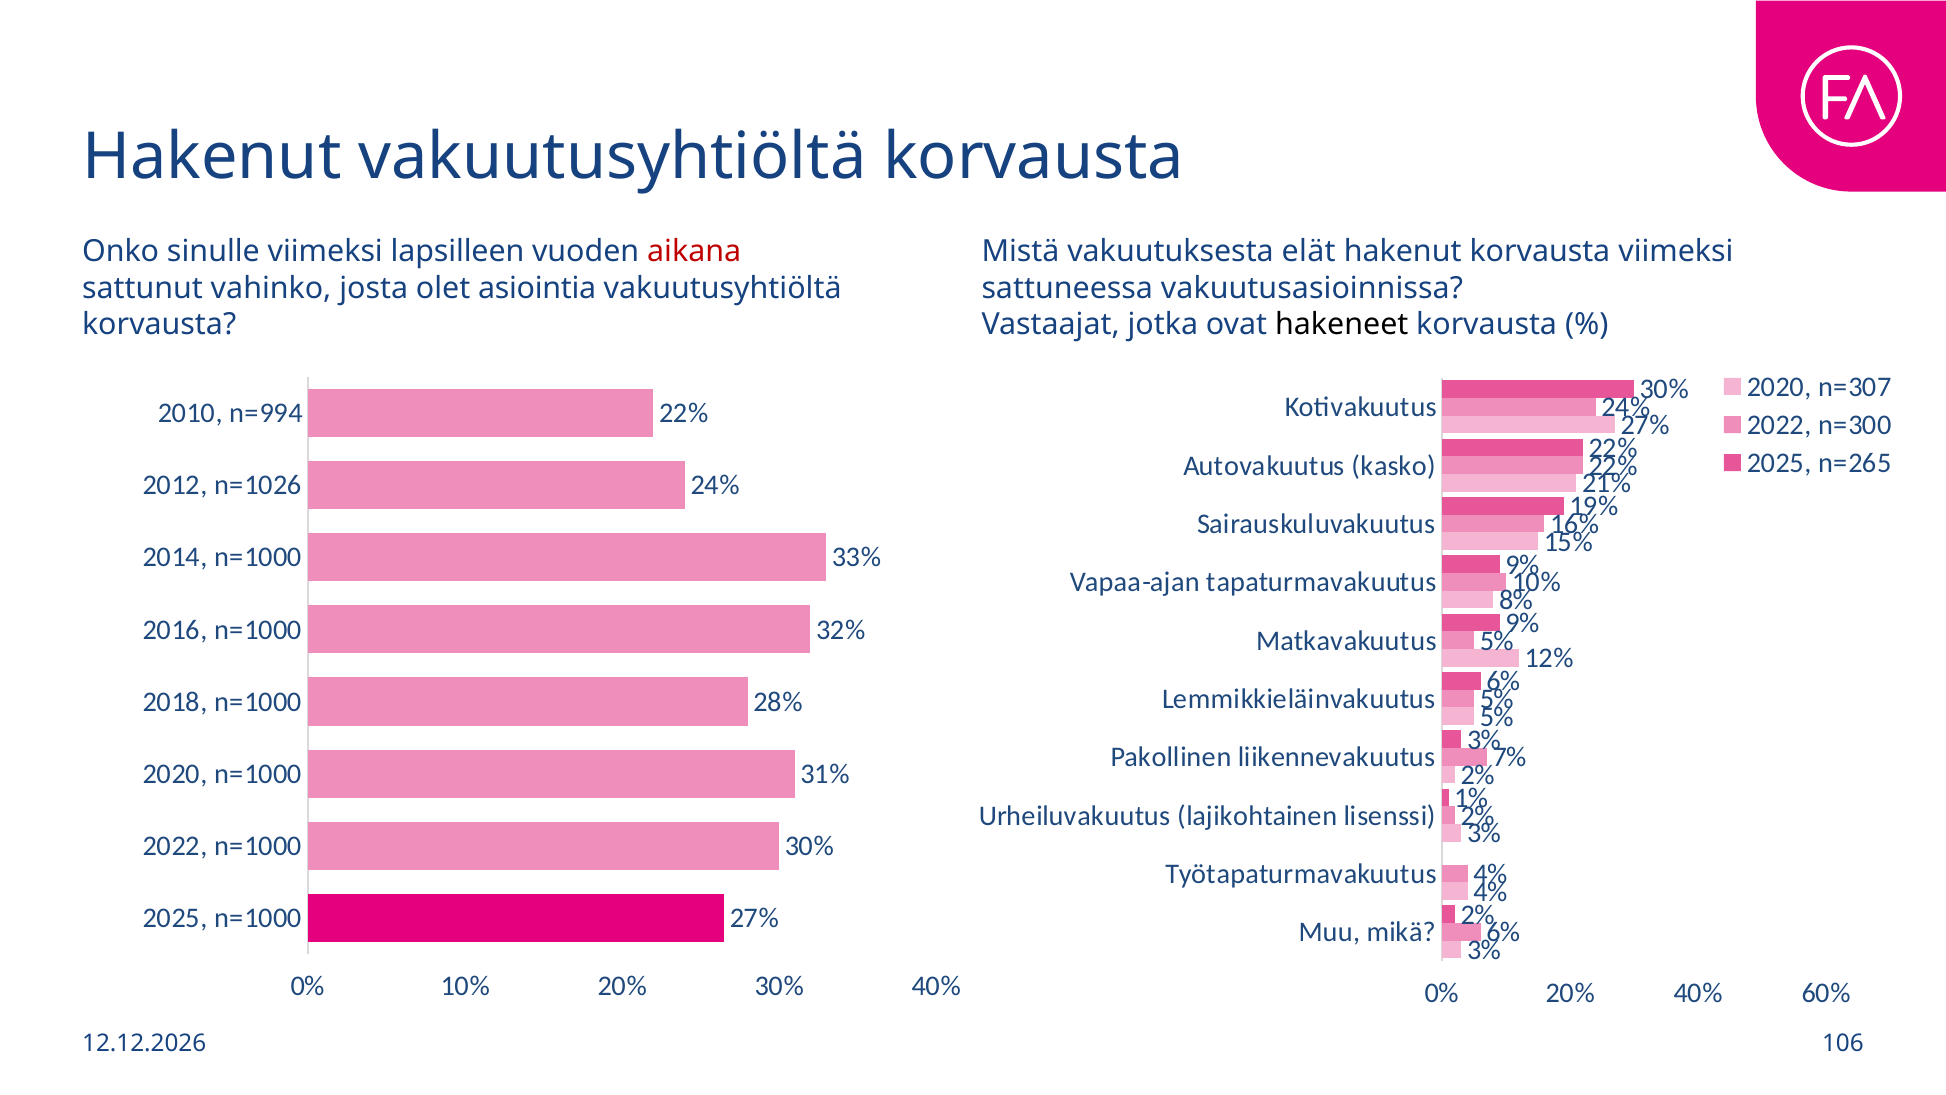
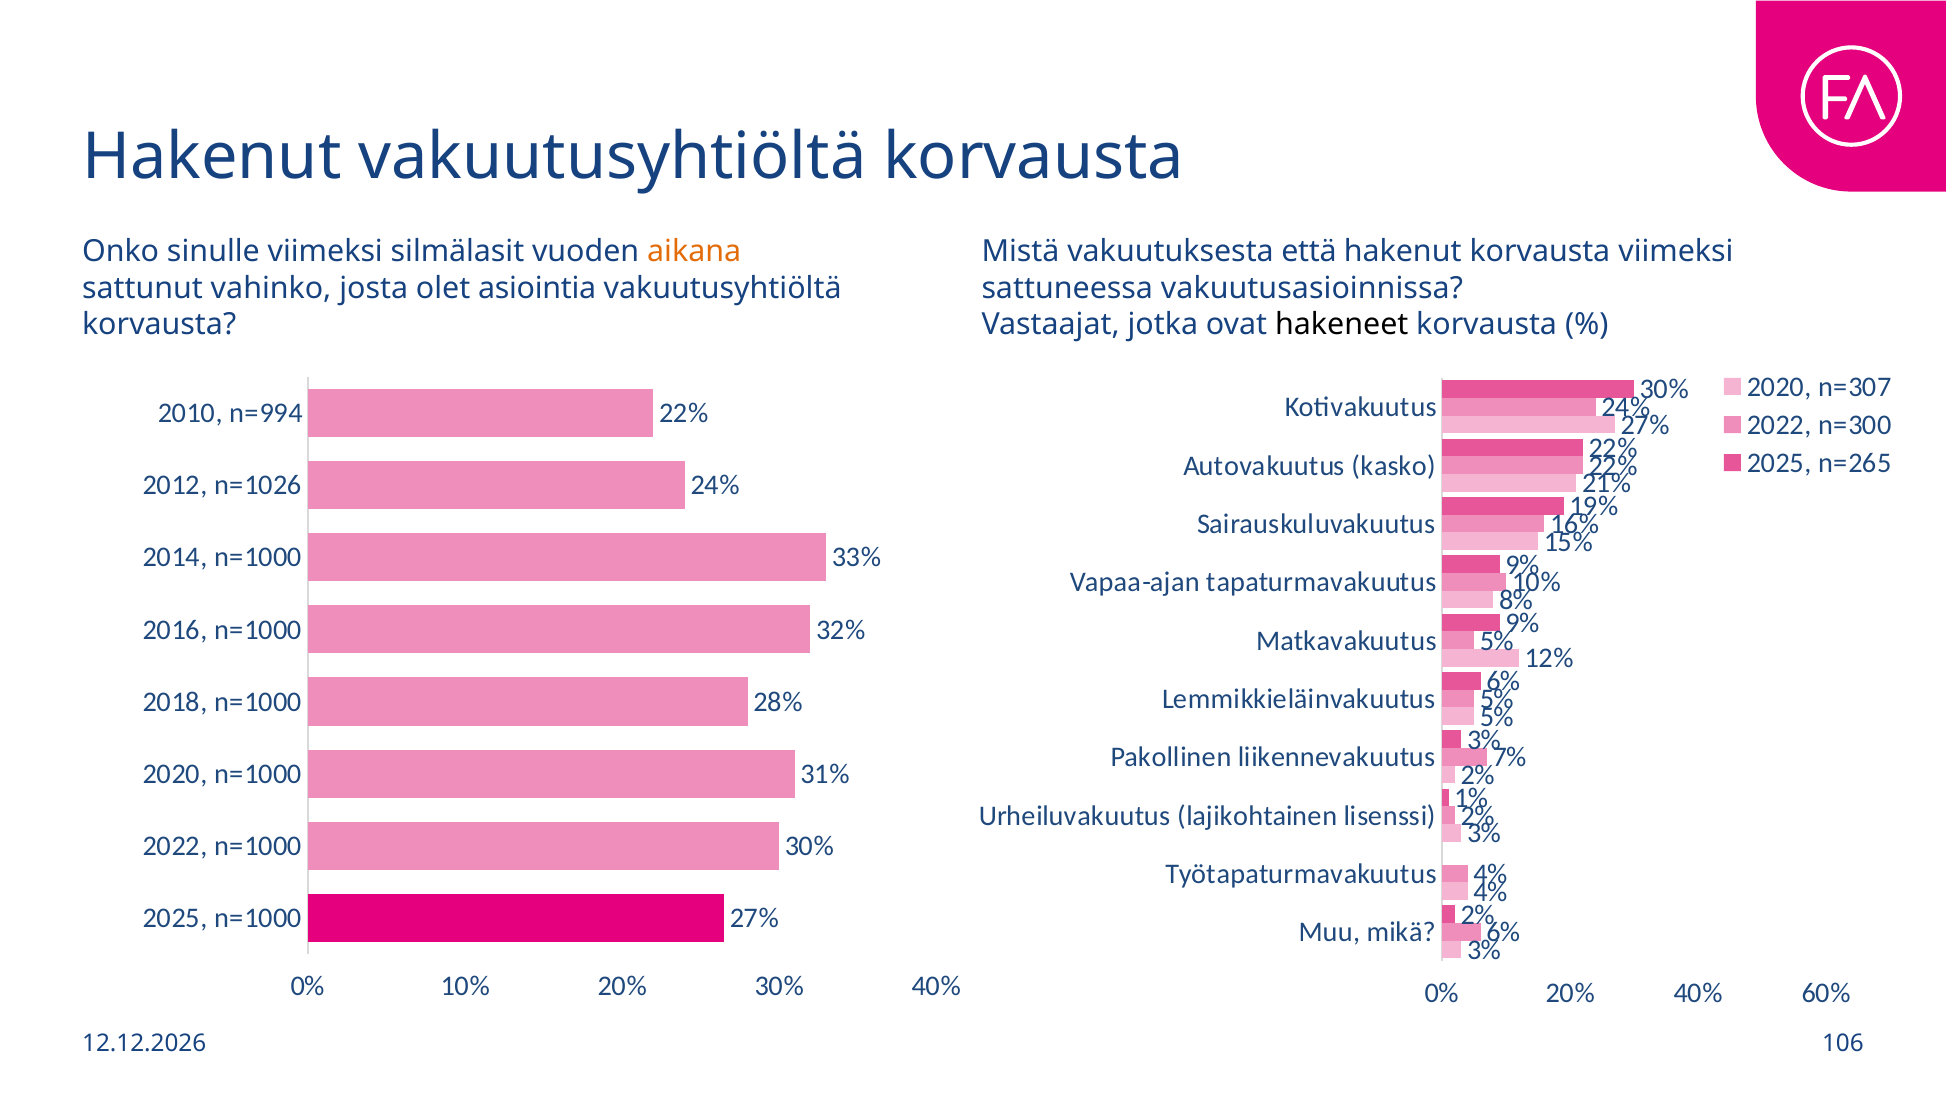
lapsilleen: lapsilleen -> silmälasit (457, 251)
aikana colour: red -> orange (694, 251)
elät: elät -> että (1309, 251)
